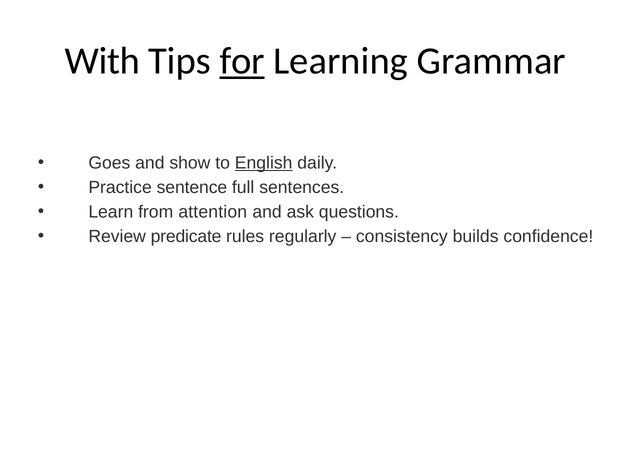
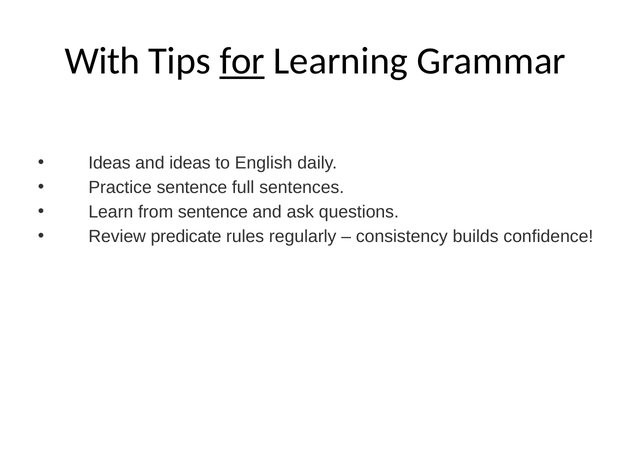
Goes: Goes -> Ideas (109, 163)
and show: show -> ideas (190, 163)
English underline: present -> none (264, 163)
from attention: attention -> sentence (213, 212)
